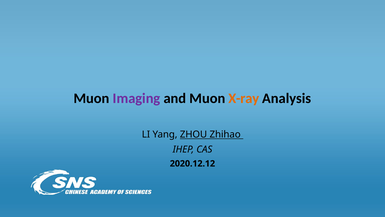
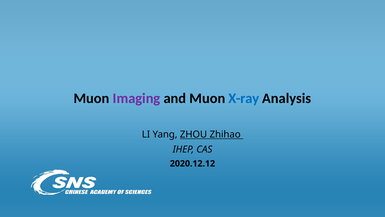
X-ray colour: orange -> blue (244, 98)
